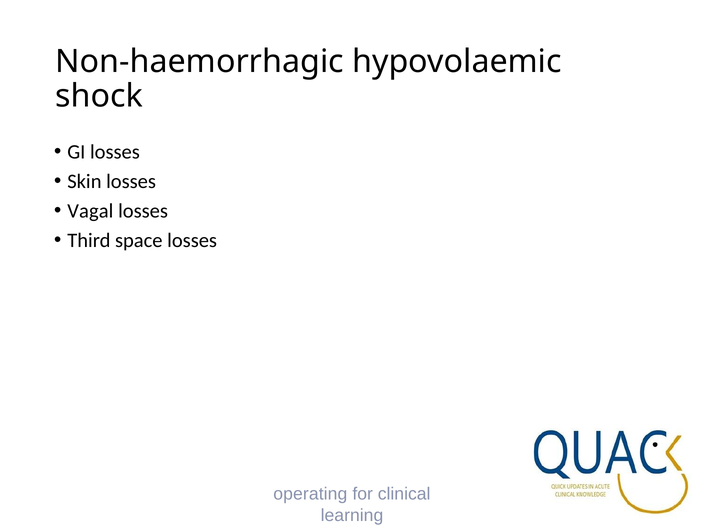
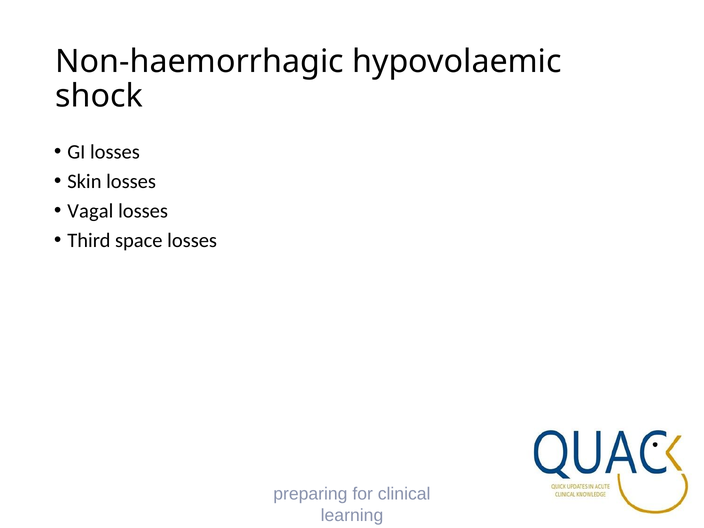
operating: operating -> preparing (310, 494)
